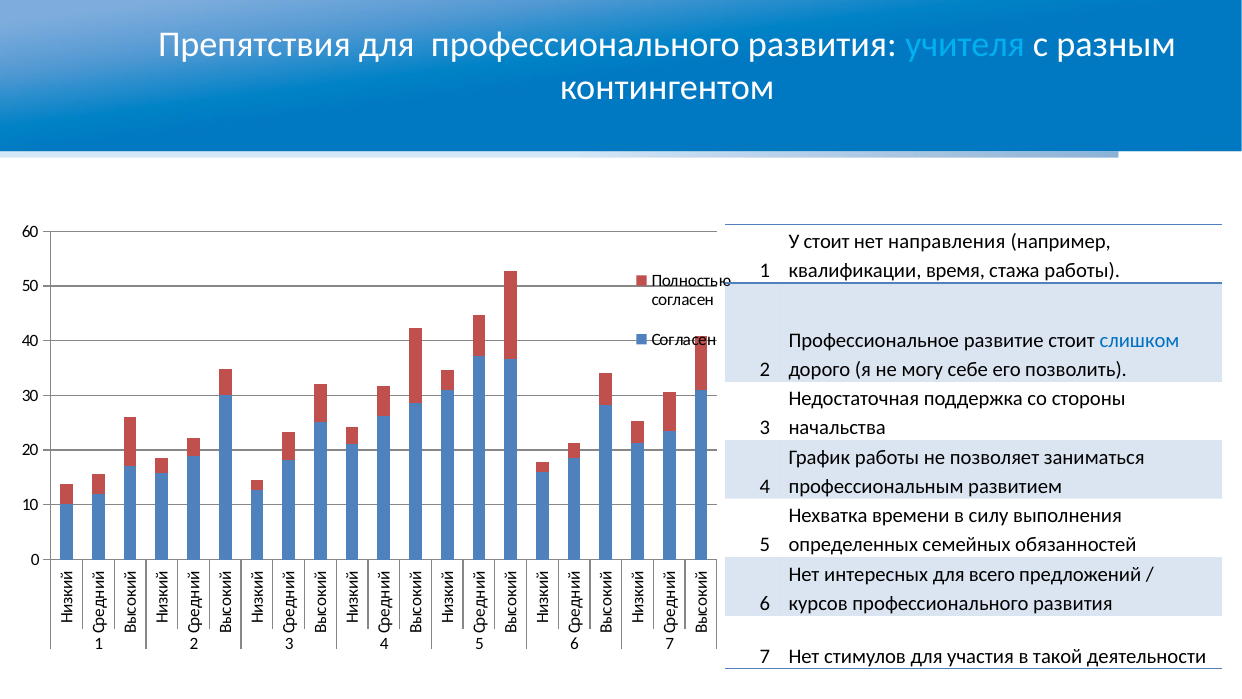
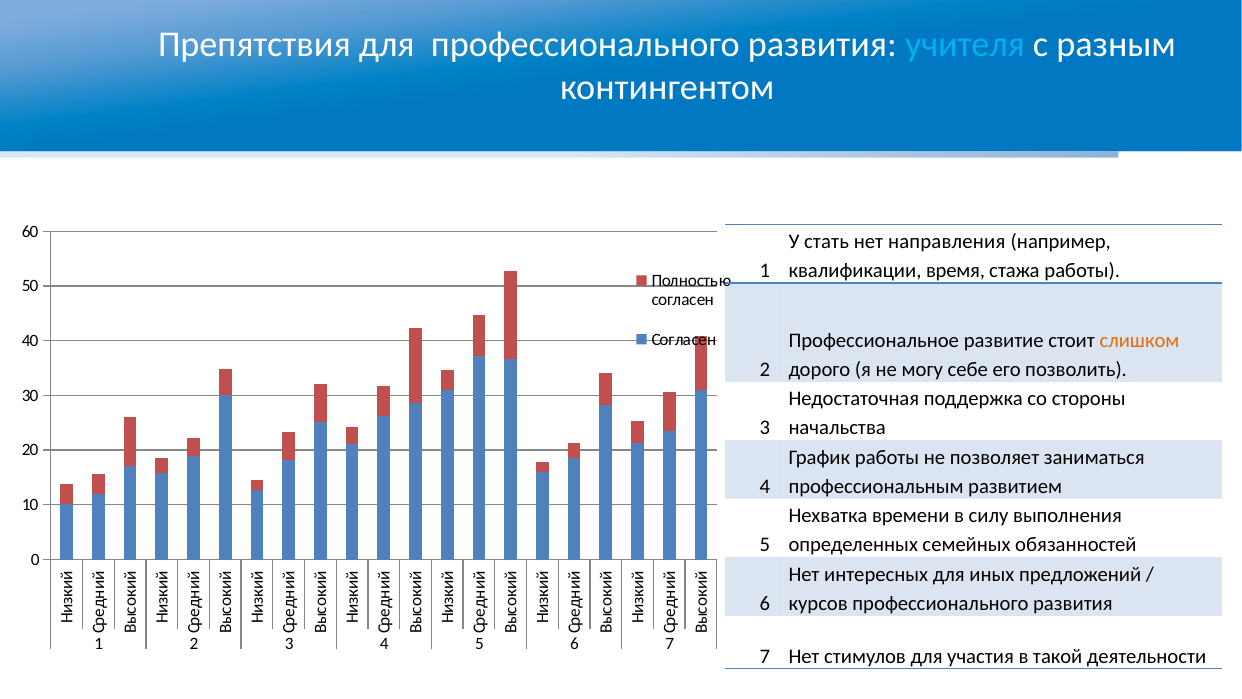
У стоит: стоит -> стать (827, 242)
слишком colour: blue -> orange (1140, 340)
всего: всего -> иных (992, 574)
